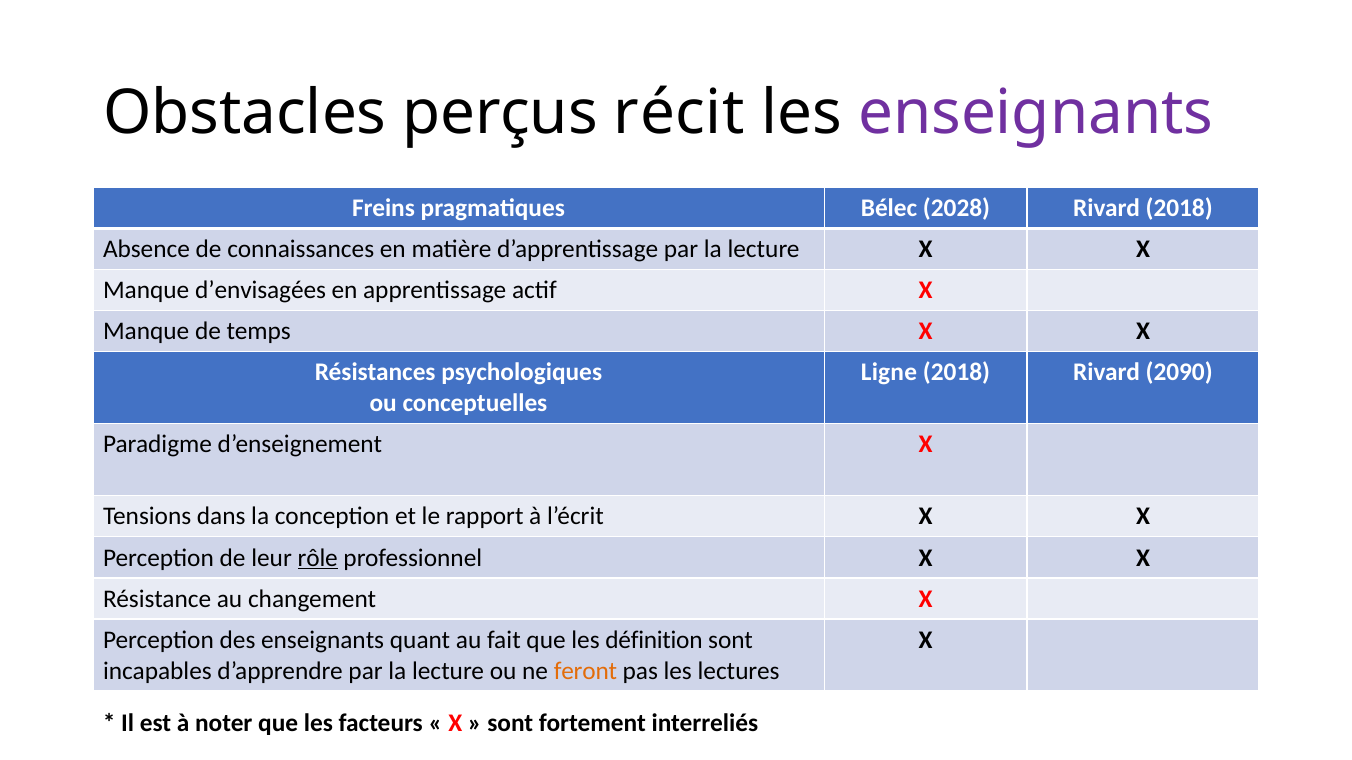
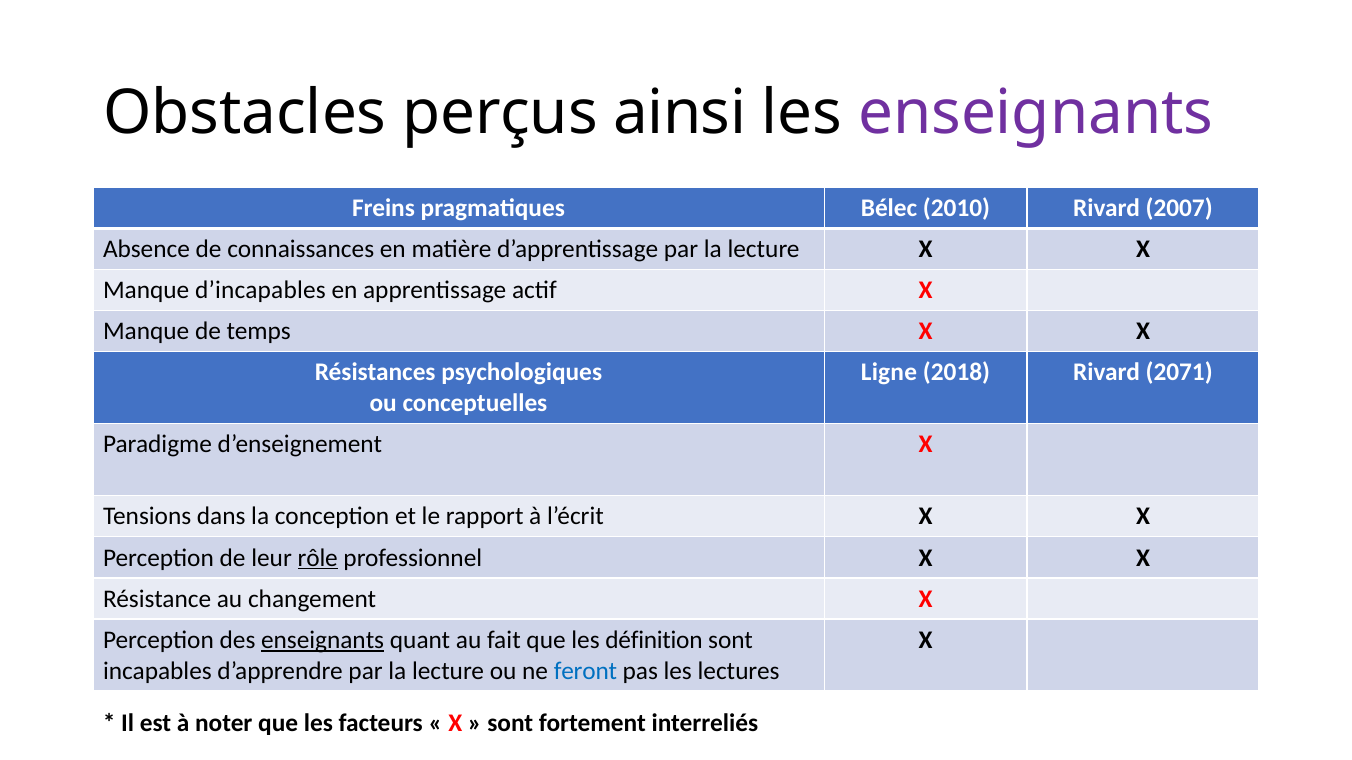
récit: récit -> ainsi (680, 114)
2028: 2028 -> 2010 (957, 208)
Rivard 2018: 2018 -> 2007 (1179, 208)
d’envisagées: d’envisagées -> d’incapables (260, 291)
2090: 2090 -> 2071 (1179, 373)
enseignants underline: none -> present (323, 640)
feront colour: orange -> blue (585, 671)
